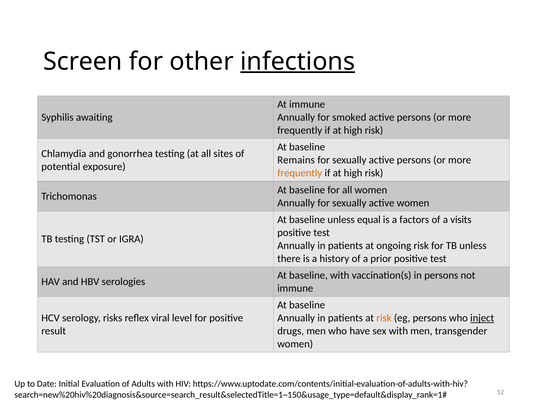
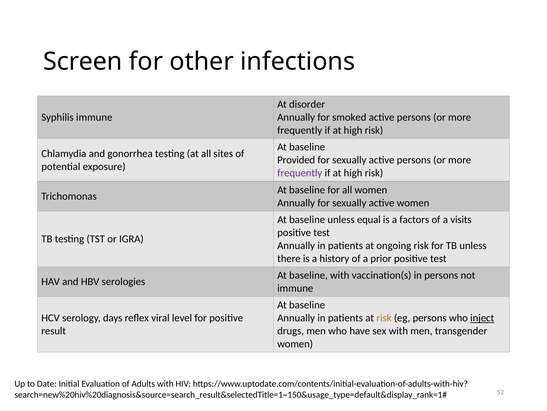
infections underline: present -> none (298, 61)
At immune: immune -> disorder (307, 104)
Syphilis awaiting: awaiting -> immune (94, 117)
Remains: Remains -> Provided (296, 160)
frequently colour: orange -> purple (300, 173)
risks: risks -> days (113, 317)
